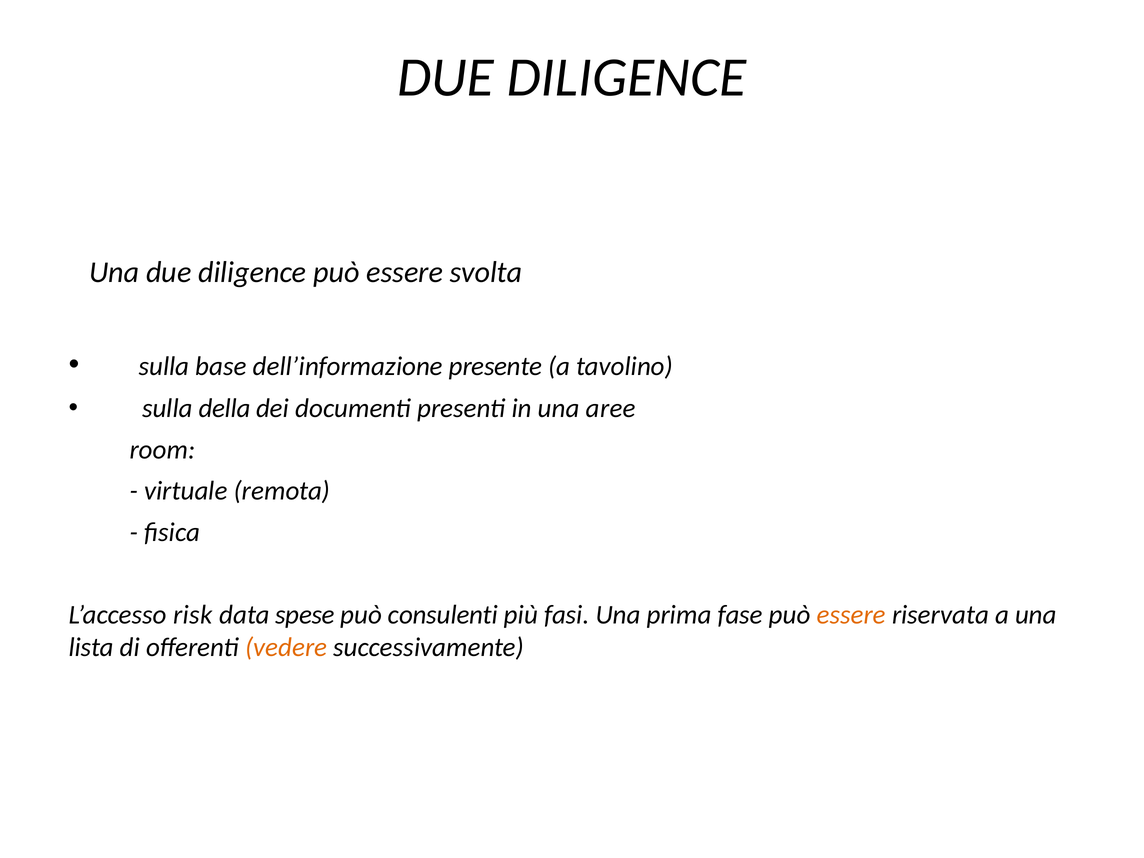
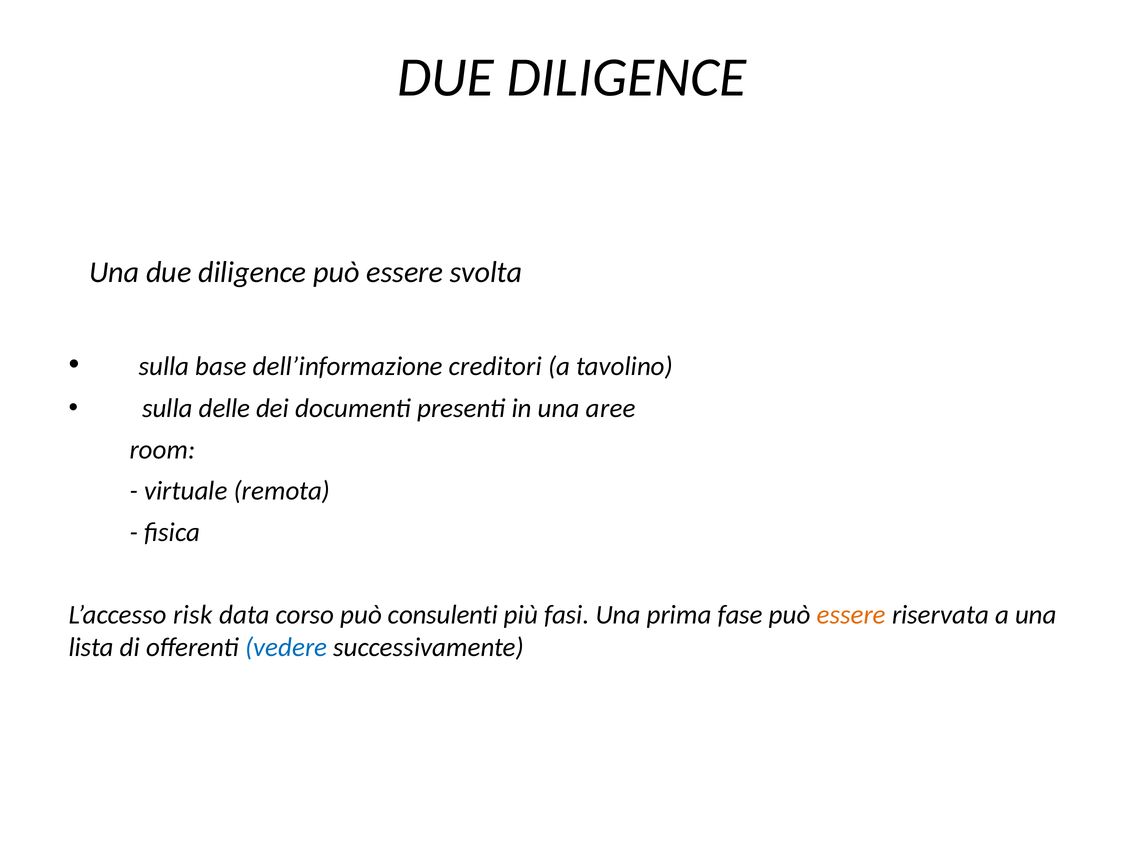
presente: presente -> creditori (495, 366)
della: della -> delle (224, 408)
spese: spese -> corso (305, 615)
vedere colour: orange -> blue (286, 647)
